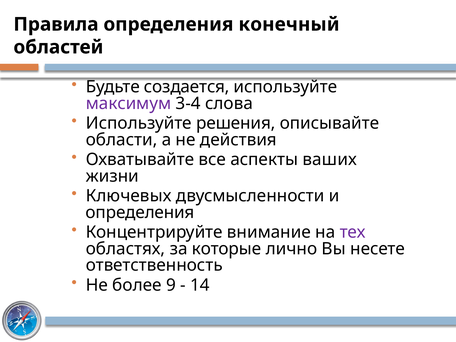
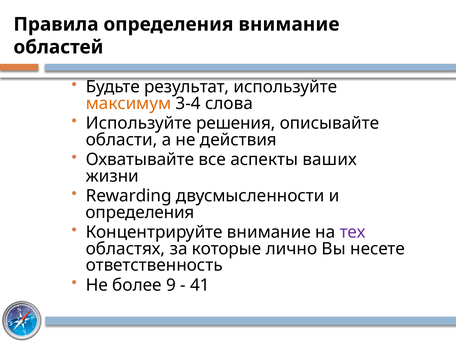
определения конечный: конечный -> внимание (289, 24)
создается: создается -> результат (187, 87)
максимум colour: purple -> orange (129, 103)
Ключевых: Ключевых -> Rewarding (129, 196)
14: 14 -> 41 (200, 285)
